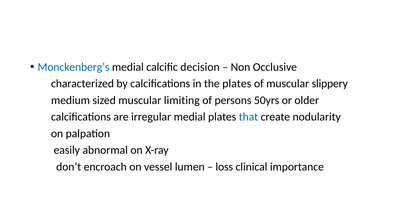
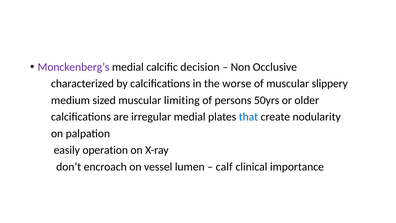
Monckenberg’s colour: blue -> purple (74, 67)
the plates: plates -> worse (237, 84)
abnormal: abnormal -> operation (105, 150)
loss: loss -> calf (224, 167)
